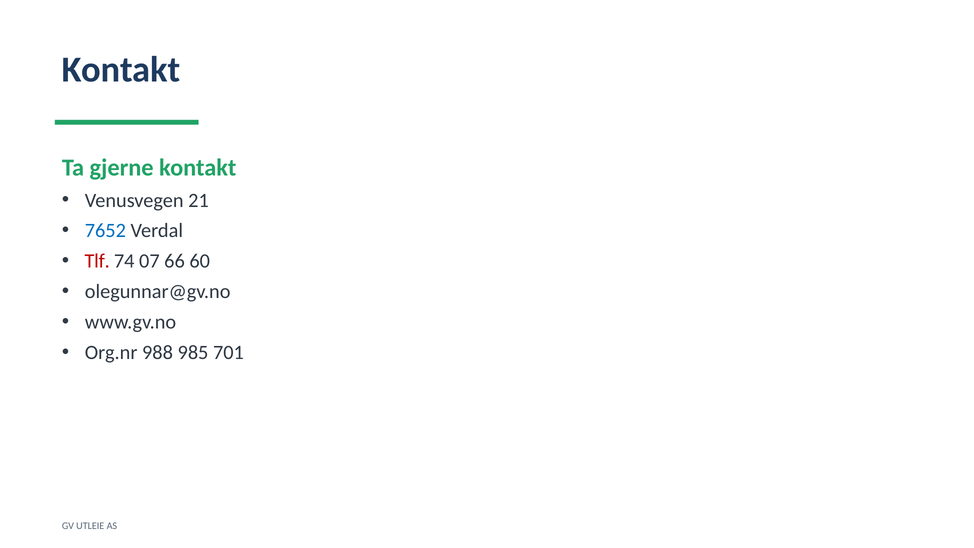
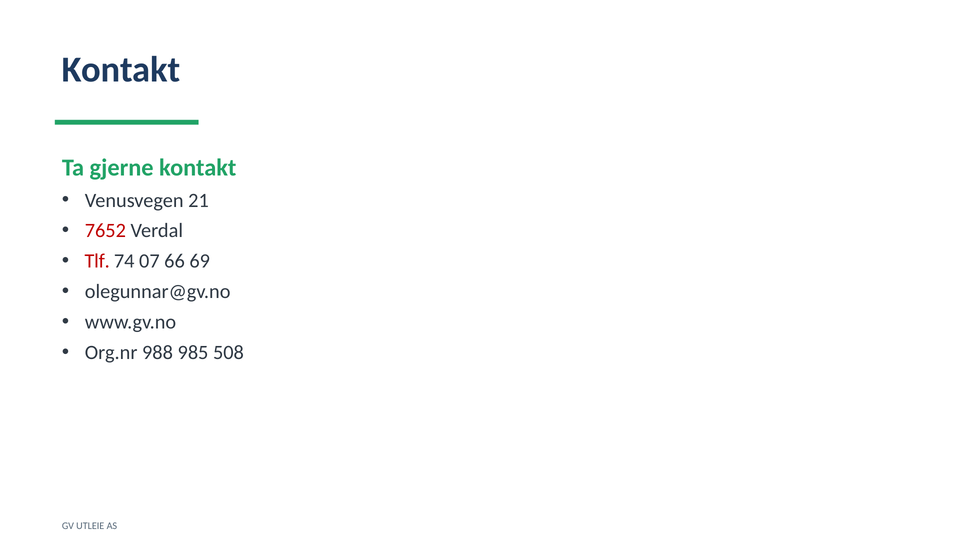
7652 colour: blue -> red (105, 231)
60: 60 -> 69 (200, 261)
701: 701 -> 508 (228, 353)
